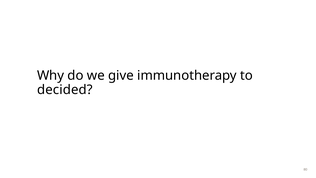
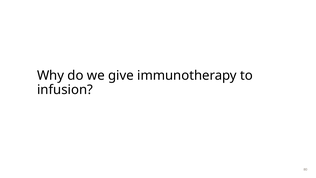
decided: decided -> infusion (65, 90)
